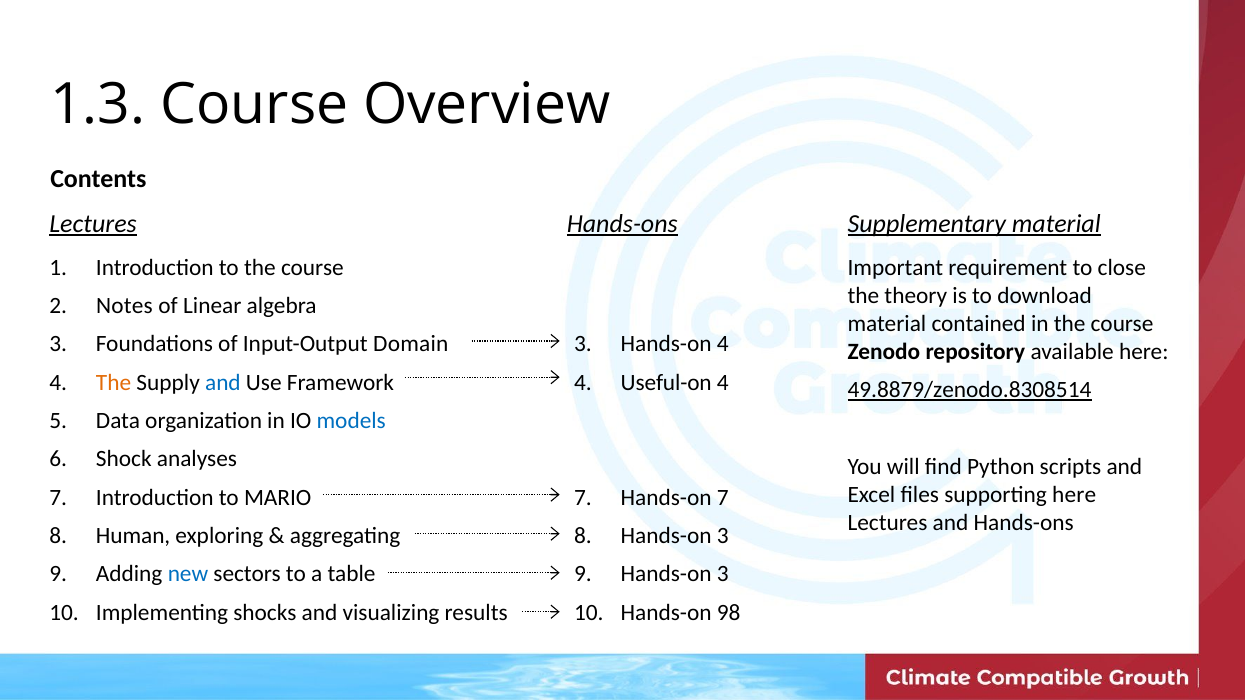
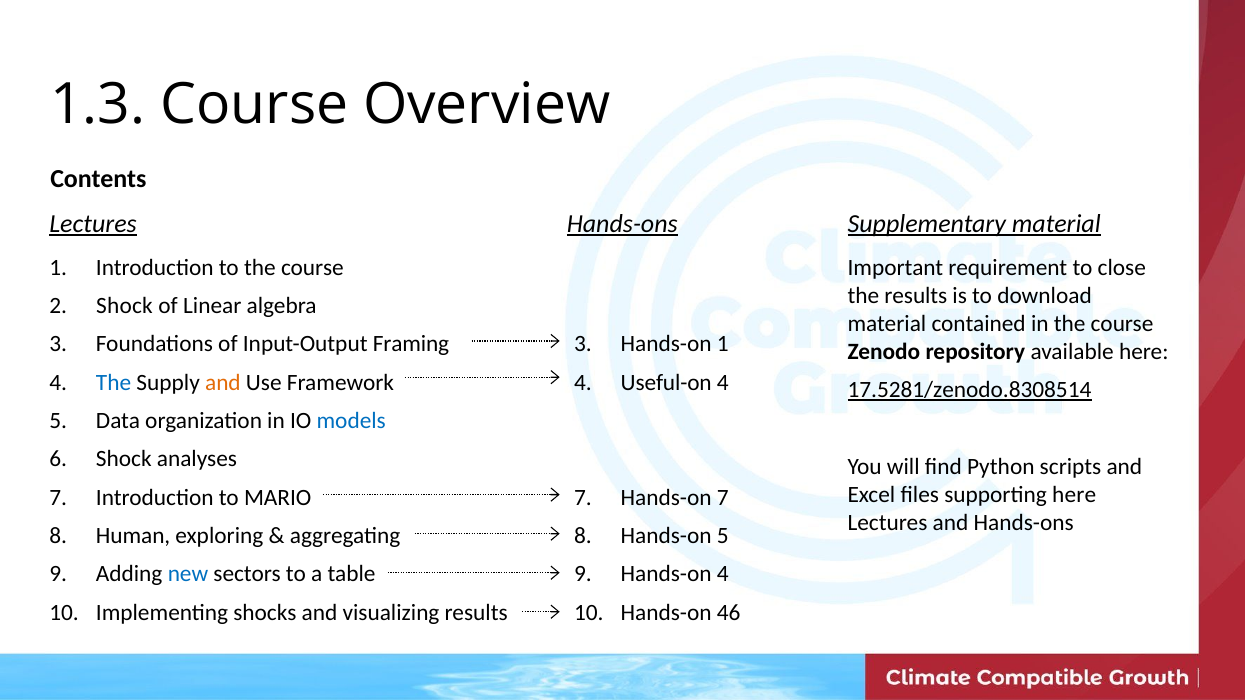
the theory: theory -> results (916, 296)
Notes: Notes -> Shock (124, 306)
Domain: Domain -> Framing (411, 344)
Hands-on 4: 4 -> 1 (723, 344)
The colour: orange -> blue (114, 383)
and colour: blue -> orange (223, 383)
49.8879/zenodo.8308514: 49.8879/zenodo.8308514 -> 17.5281/zenodo.8308514 (969, 390)
8 Hands-on 3: 3 -> 5 (723, 536)
9 Hands-on 3: 3 -> 4 (723, 574)
98: 98 -> 46 (729, 613)
